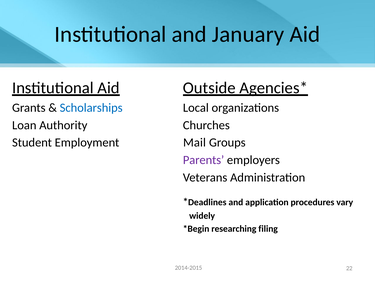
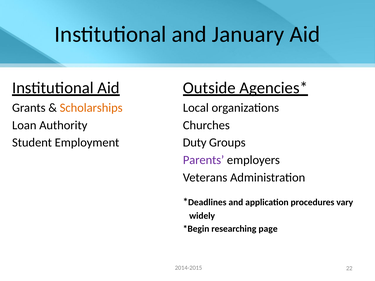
Scholarships colour: blue -> orange (91, 108)
Mail: Mail -> Duty (195, 143)
filing: filing -> page (268, 229)
